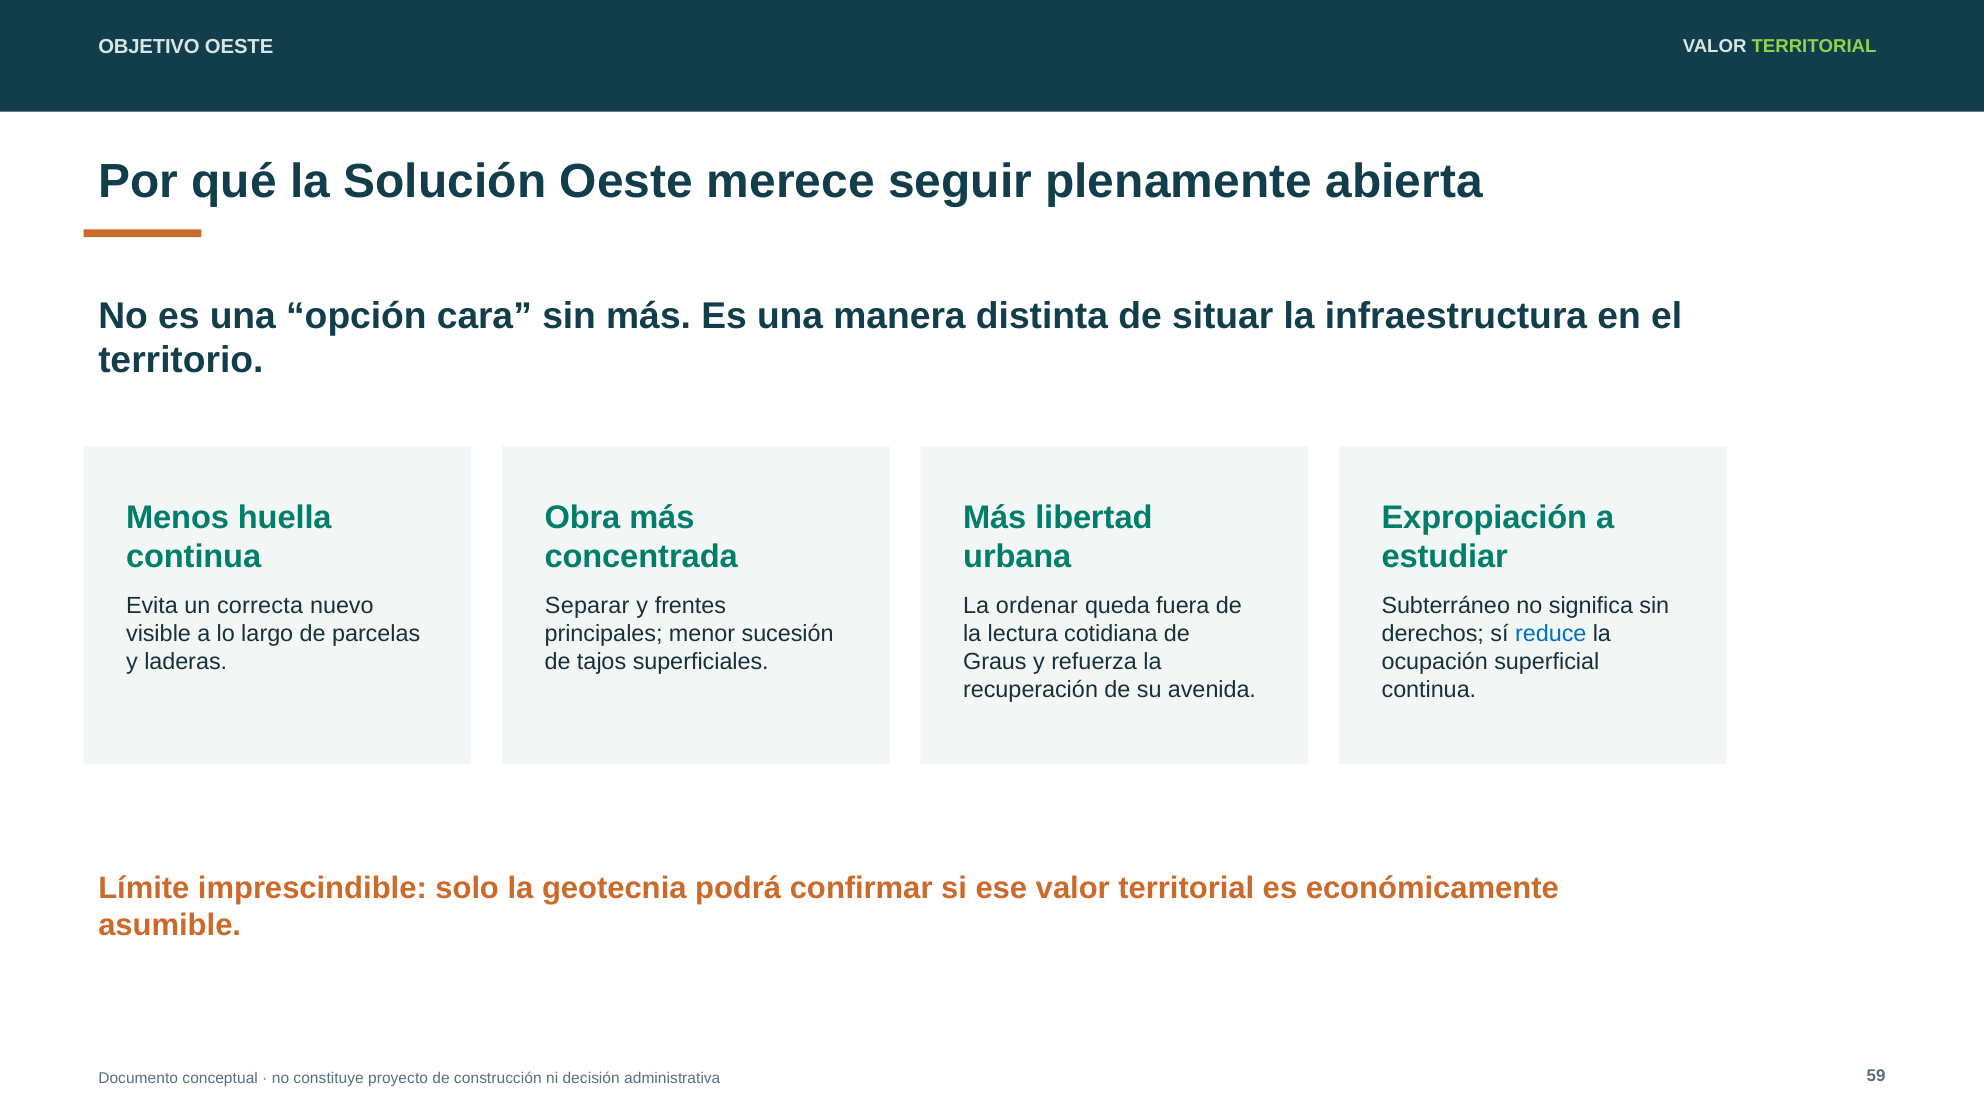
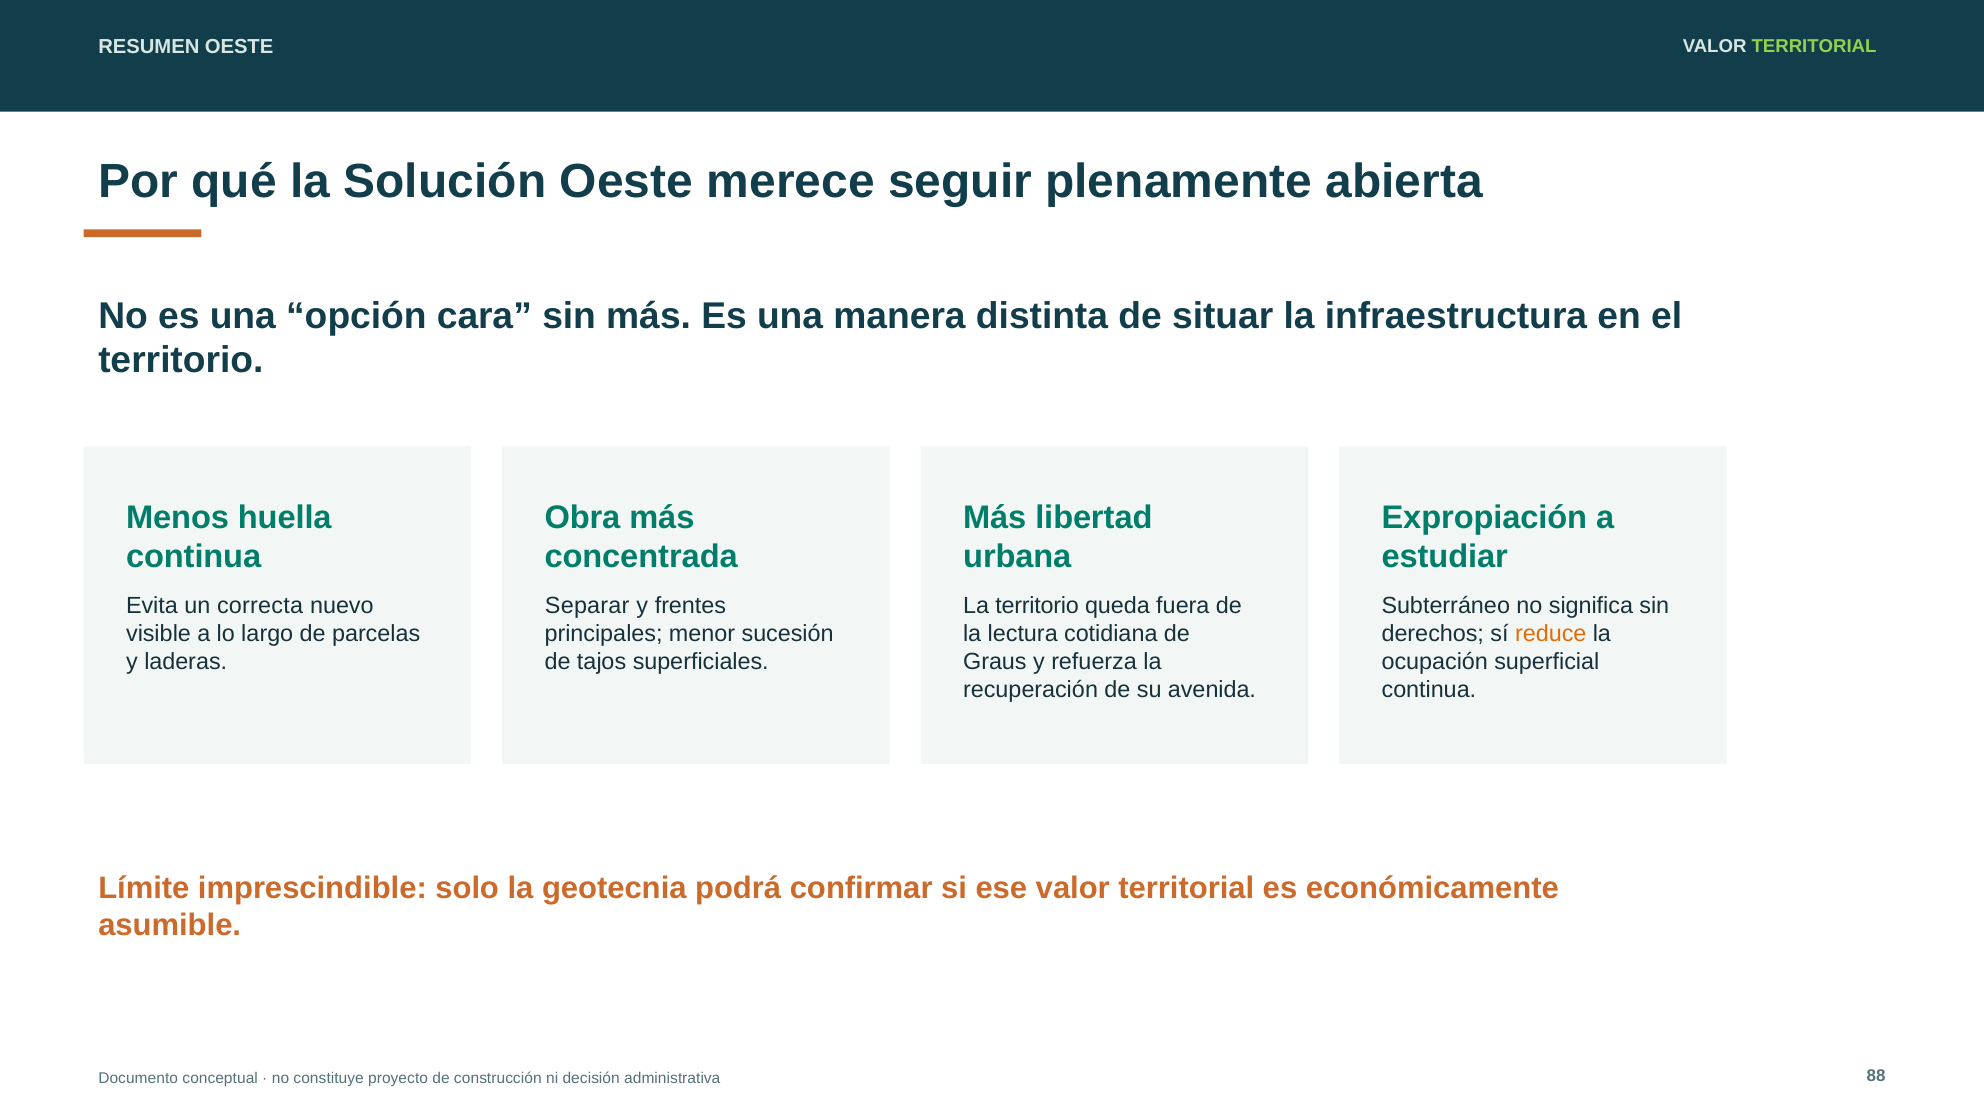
OBJETIVO: OBJETIVO -> RESUMEN (149, 47)
La ordenar: ordenar -> territorio (1037, 606)
reduce colour: blue -> orange (1551, 634)
59: 59 -> 88 (1876, 1076)
